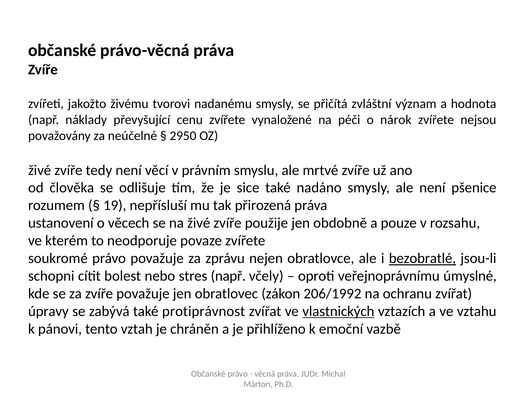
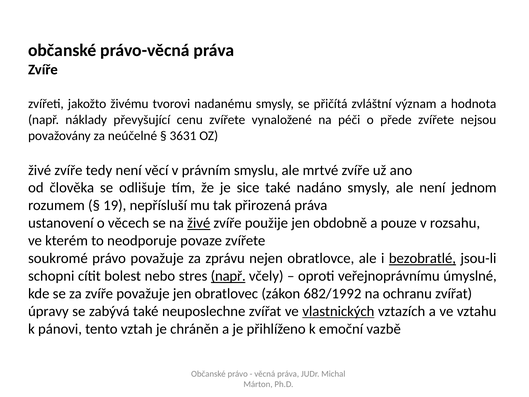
nárok: nárok -> přede (396, 120)
2950: 2950 -> 3631 (183, 136)
pšenice: pšenice -> jednom (474, 188)
živé underline: none -> present (199, 223)
např underline: none -> present (228, 276)
206/1992: 206/1992 -> 682/1992 (332, 294)
protiprávnost: protiprávnost -> neuposlechne (204, 311)
